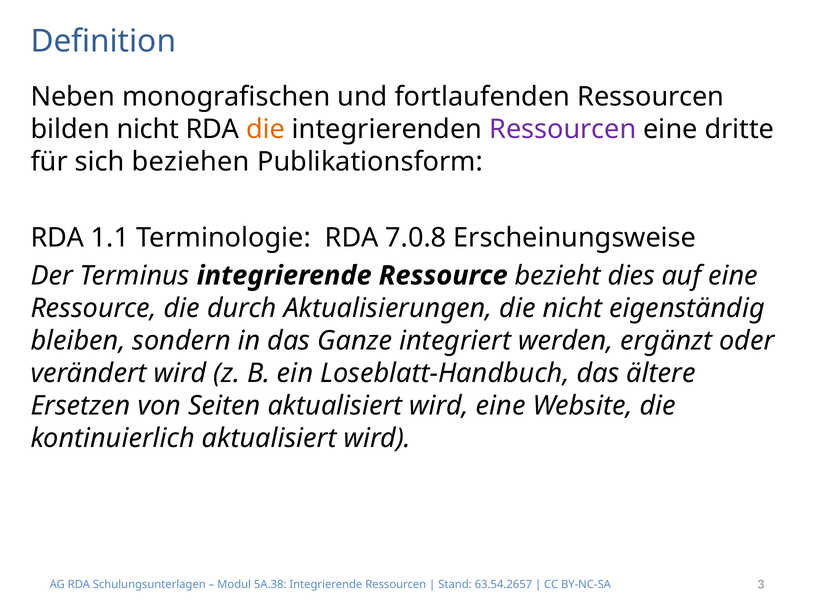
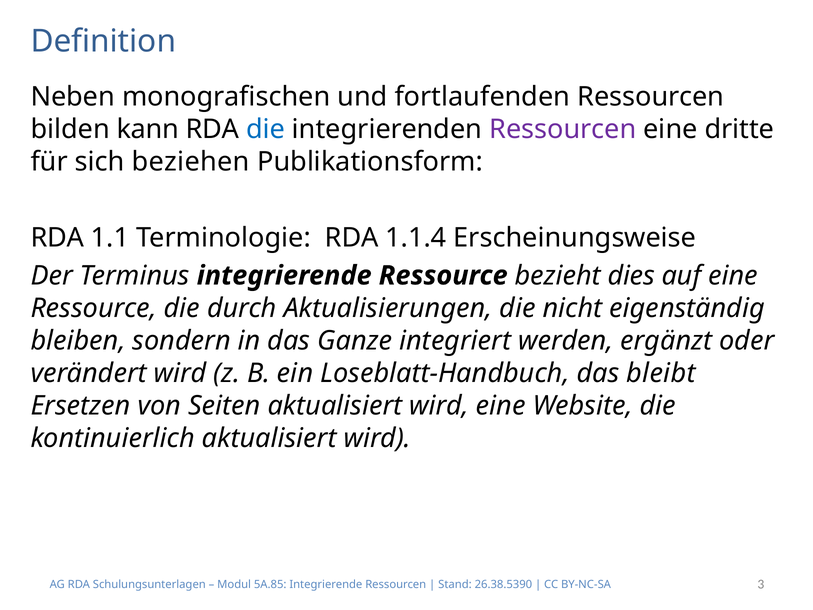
bilden nicht: nicht -> kann (148, 129)
die colour: orange -> blue (265, 129)
7.0.8: 7.0.8 -> 1.1.4 (416, 238)
ältere: ältere -> bleibt (661, 373)
5A.38: 5A.38 -> 5A.85 (270, 584)
63.54.2657: 63.54.2657 -> 26.38.5390 (503, 584)
